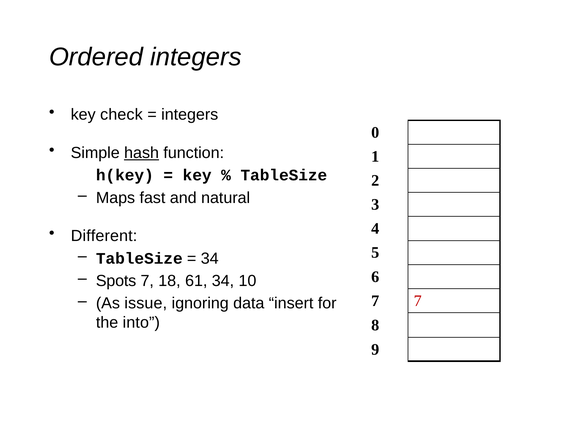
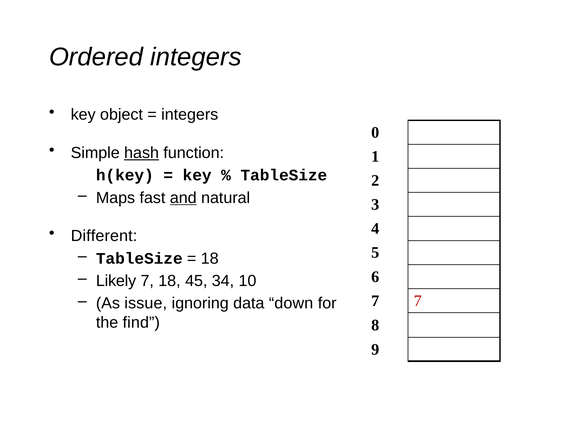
check: check -> object (121, 115)
and underline: none -> present (183, 198)
34: 34 -> 18 (210, 258)
Spots: Spots -> Likely (116, 281)
61: 61 -> 45 (196, 281)
insert: insert -> down (291, 303)
into: into -> find (141, 322)
